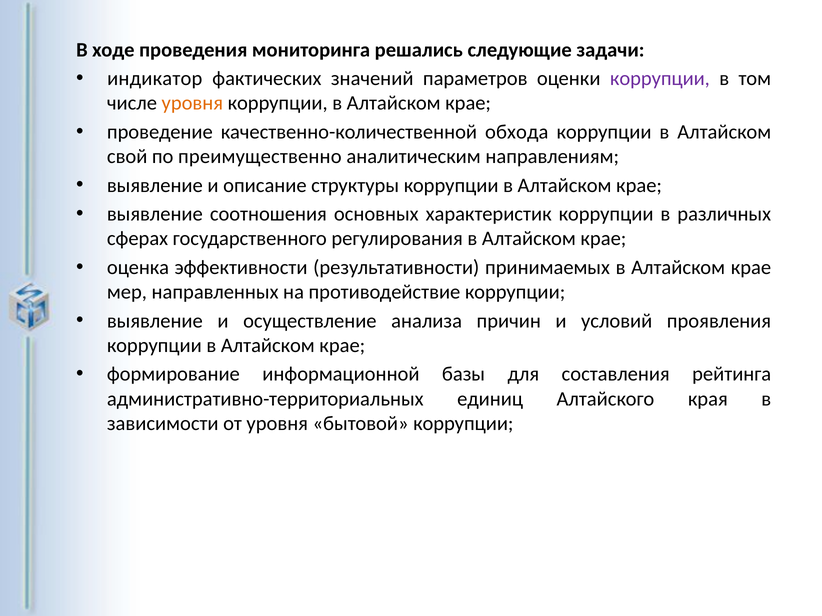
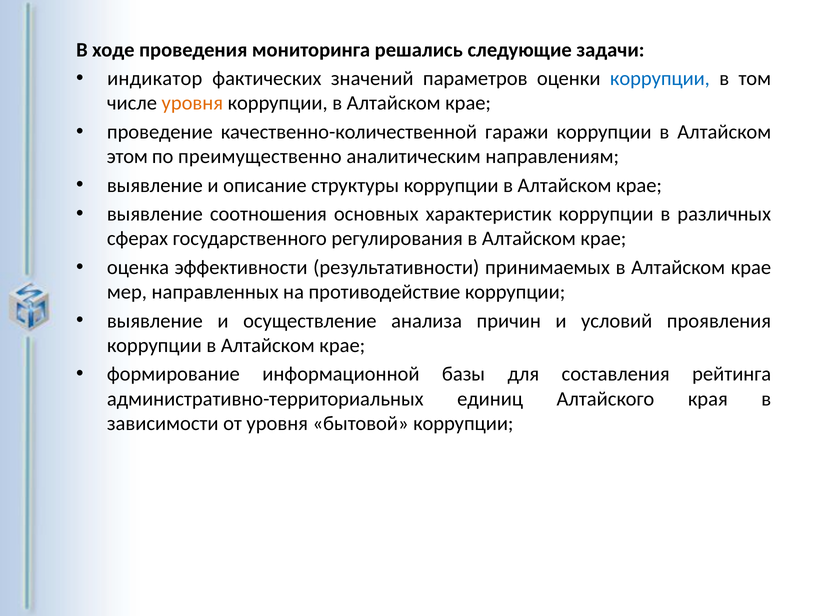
коррупции colour: purple -> blue (660, 79)
обхода: обхода -> гаражи (517, 132)
свой: свой -> этом (127, 157)
